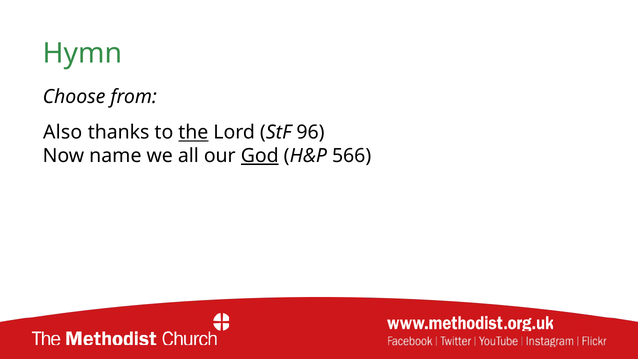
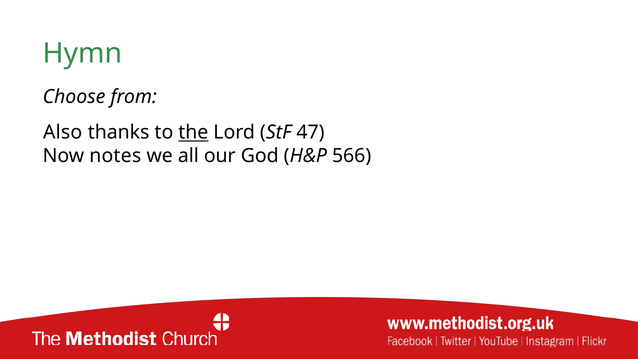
96: 96 -> 47 (310, 132)
name: name -> notes (115, 156)
God underline: present -> none (260, 156)
